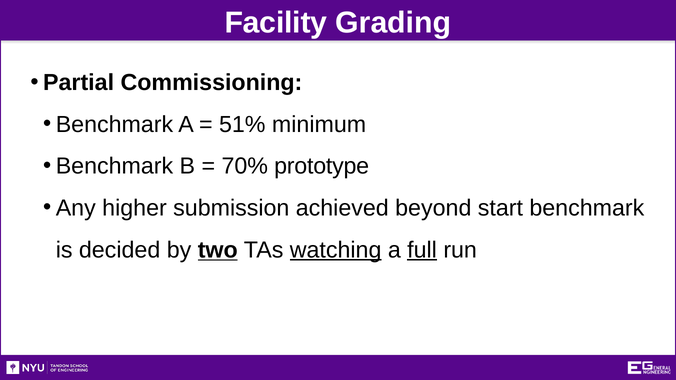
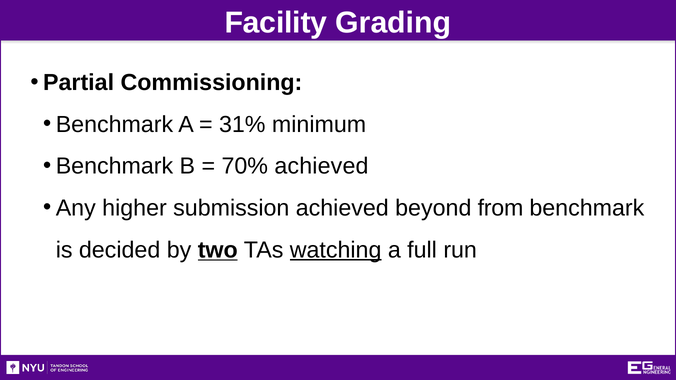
51%: 51% -> 31% (242, 125)
70% prototype: prototype -> achieved (321, 166)
start: start -> from (501, 208)
full underline: present -> none (422, 250)
